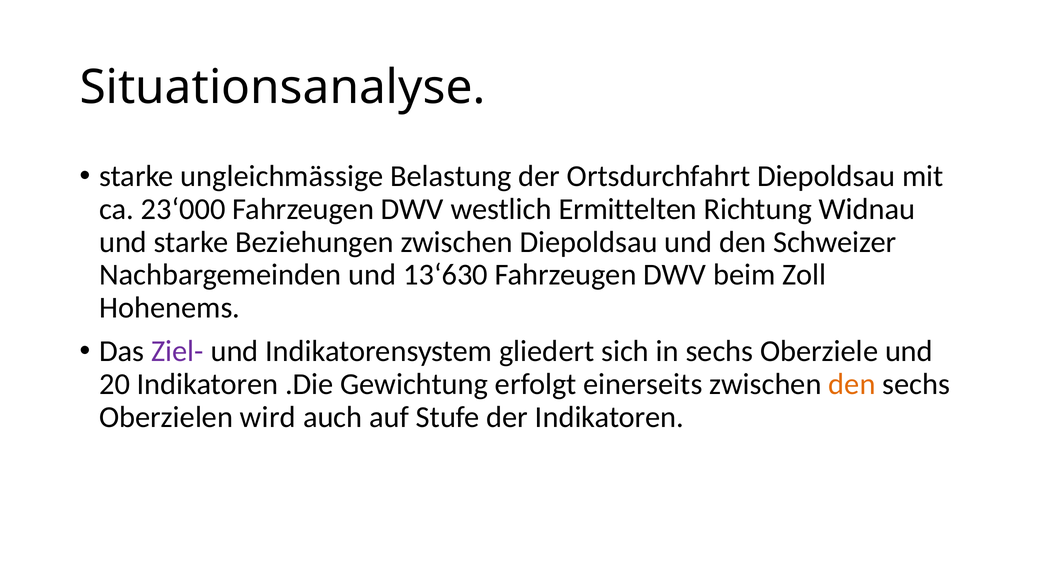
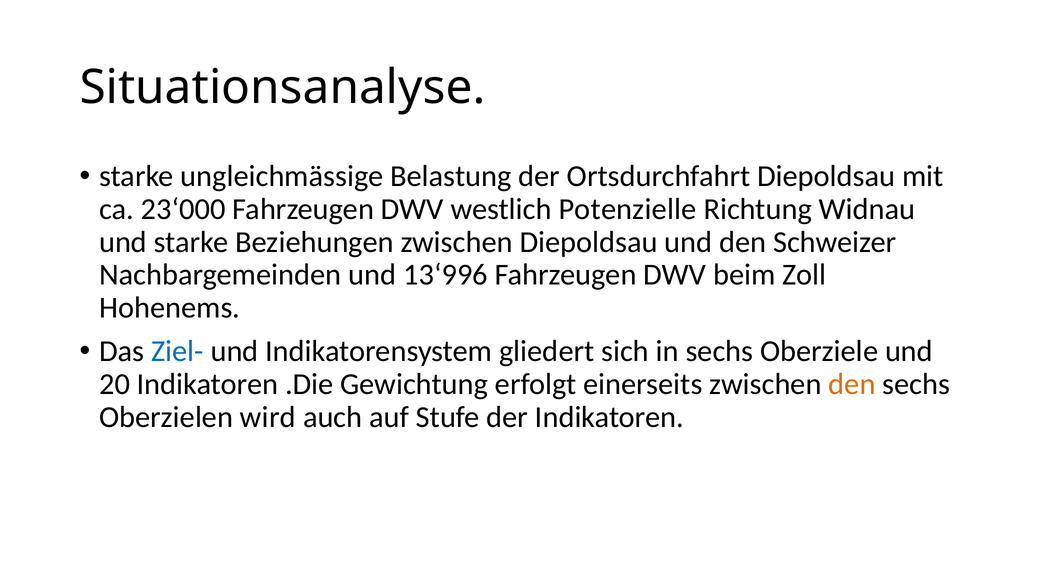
Ermittelten: Ermittelten -> Potenzielle (628, 209)
13‘630: 13‘630 -> 13‘996 (446, 275)
Ziel- colour: purple -> blue (177, 351)
